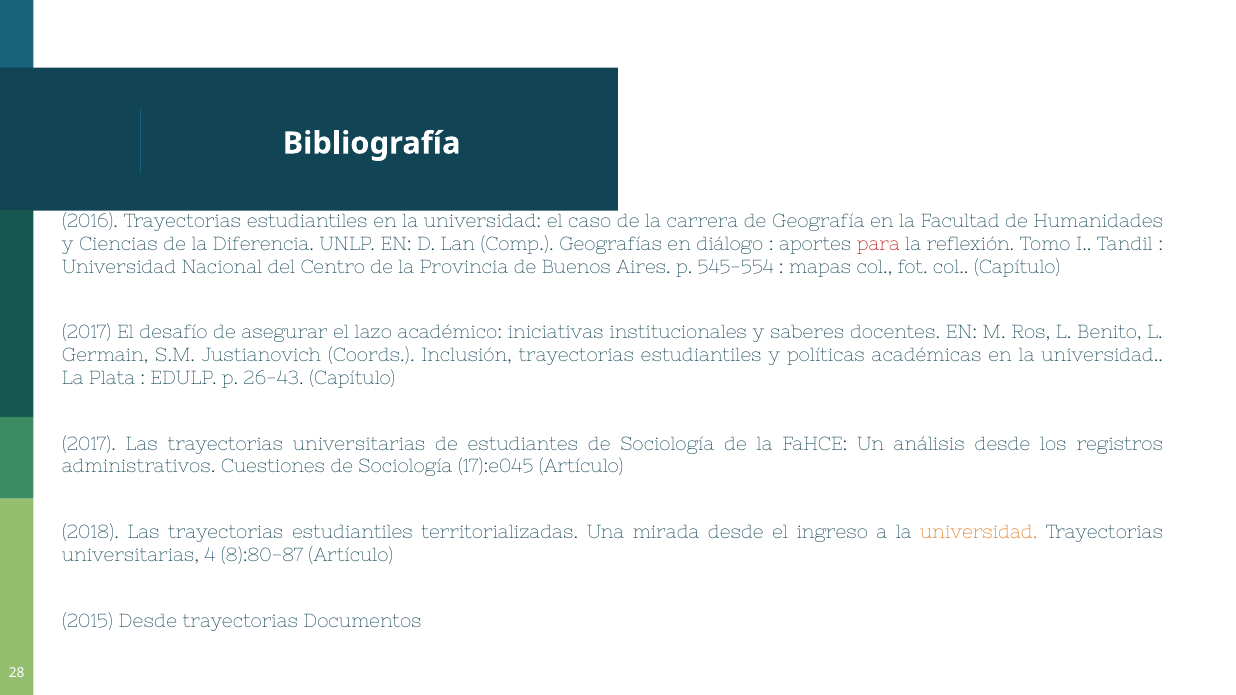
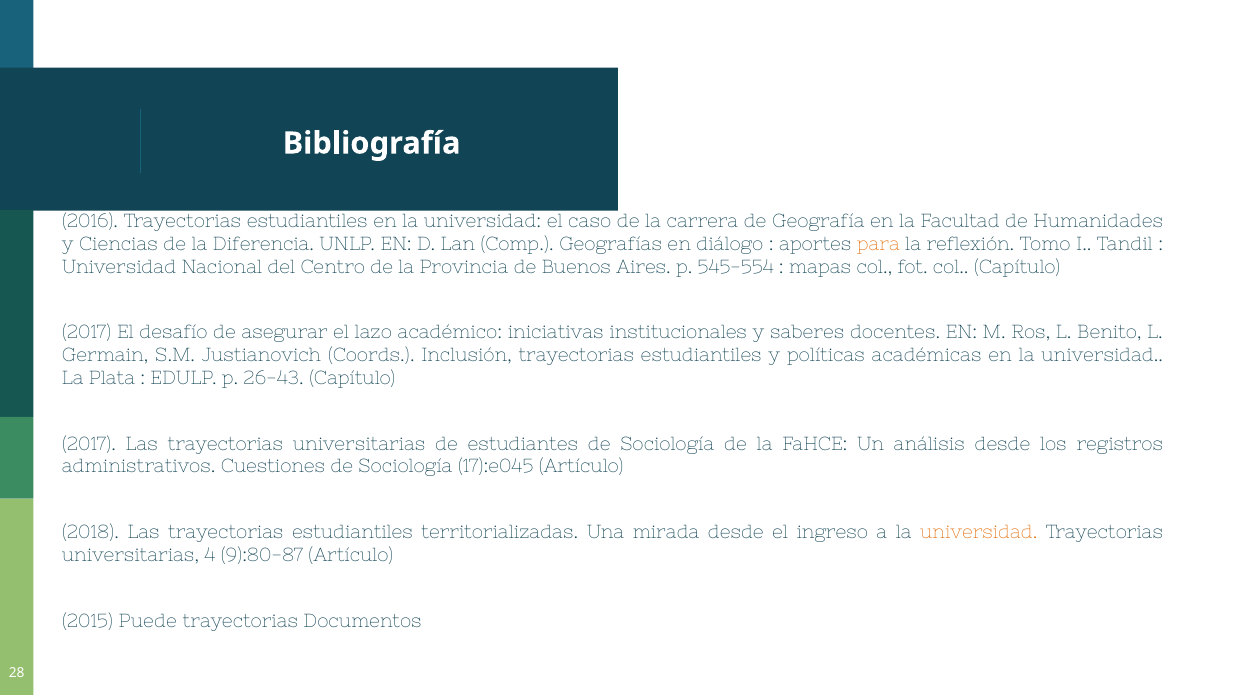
para colour: red -> orange (878, 244)
8):80-87: 8):80-87 -> 9):80-87 (262, 556)
2015 Desde: Desde -> Puede (148, 622)
